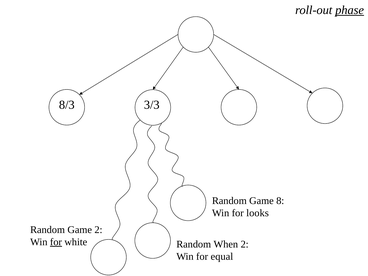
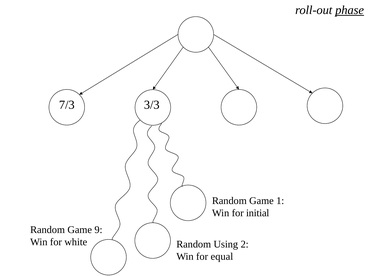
8/3: 8/3 -> 7/3 (67, 105)
8: 8 -> 1 (280, 201)
looks: looks -> initial (258, 213)
Game 2: 2 -> 9 (98, 230)
for underline: present -> none (56, 242)
When: When -> Using (226, 244)
